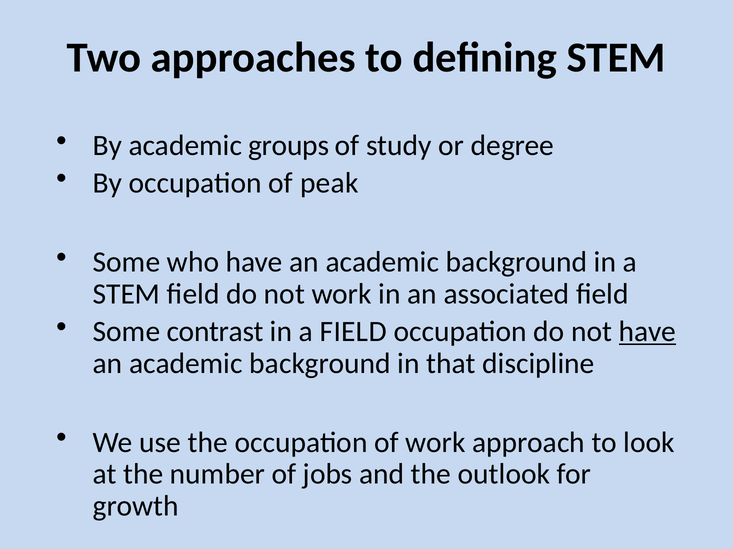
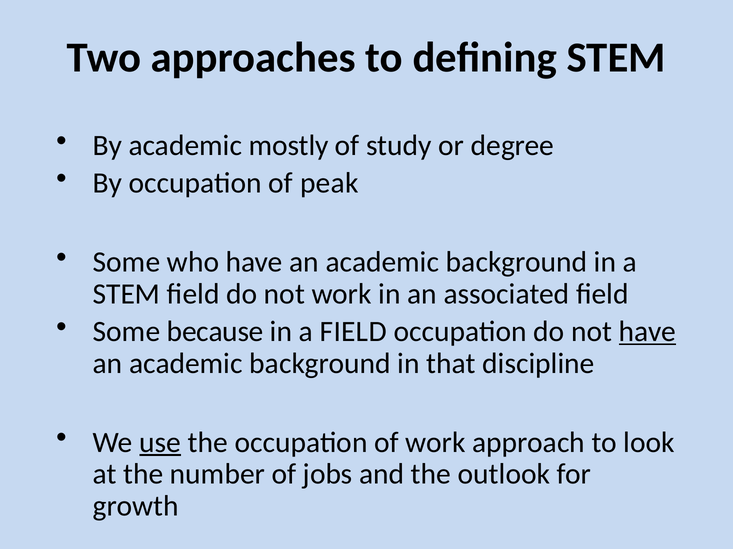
groups: groups -> mostly (289, 146)
contrast: contrast -> because (215, 332)
use underline: none -> present (160, 443)
